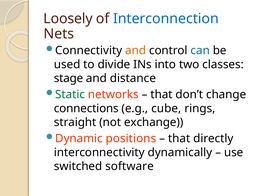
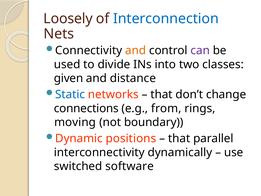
can colour: blue -> purple (200, 50)
stage: stage -> given (69, 78)
Static colour: green -> blue (70, 94)
cube: cube -> from (166, 108)
straight: straight -> moving (75, 122)
exchange: exchange -> boundary (154, 122)
directly: directly -> parallel (213, 138)
